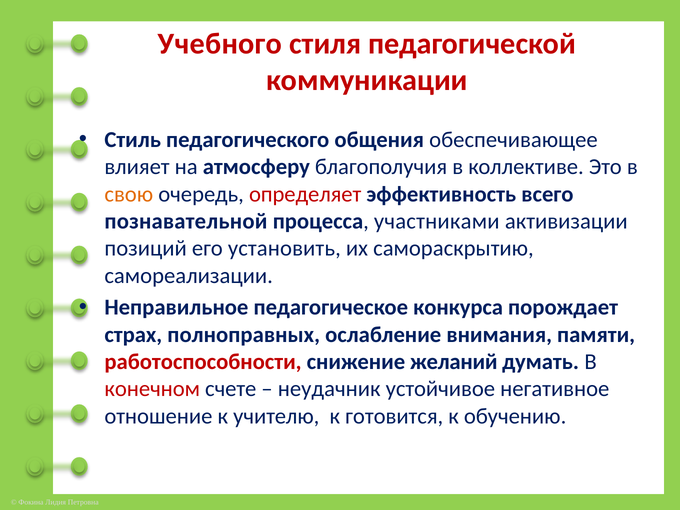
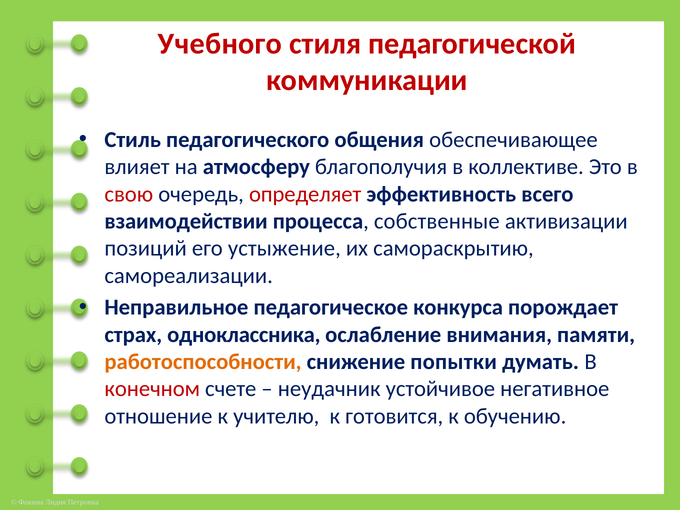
свою colour: orange -> red (129, 194)
познавательной: познавательной -> взаимодействии (186, 221)
участниками: участниками -> собственные (437, 221)
установить: установить -> устыжение (284, 248)
полноправных: полноправных -> одноклассника (244, 335)
работоспособности colour: red -> orange (203, 362)
желаний: желаний -> попытки (454, 362)
